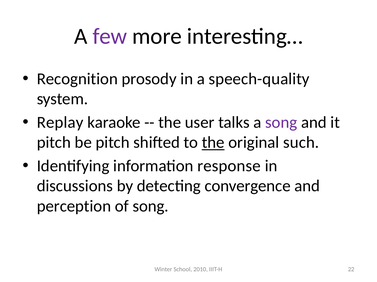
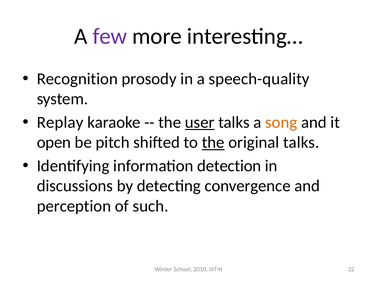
user underline: none -> present (200, 123)
song colour: purple -> orange (281, 123)
pitch: pitch -> open (54, 143)
original such: such -> talks (301, 143)
response: response -> detection (229, 166)
of song: song -> such (151, 207)
